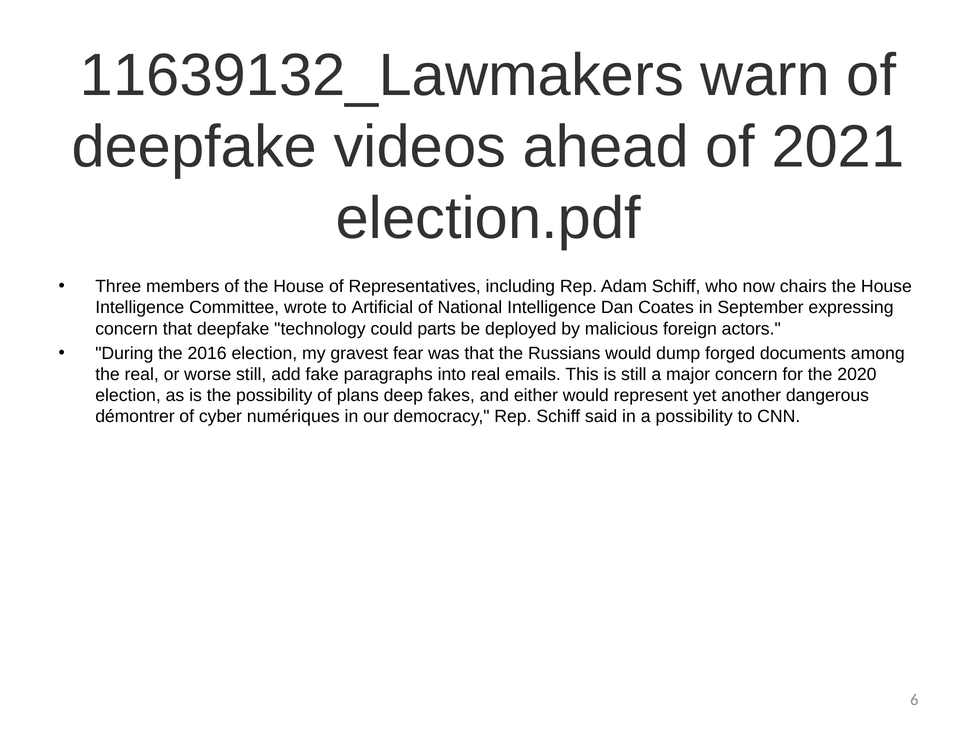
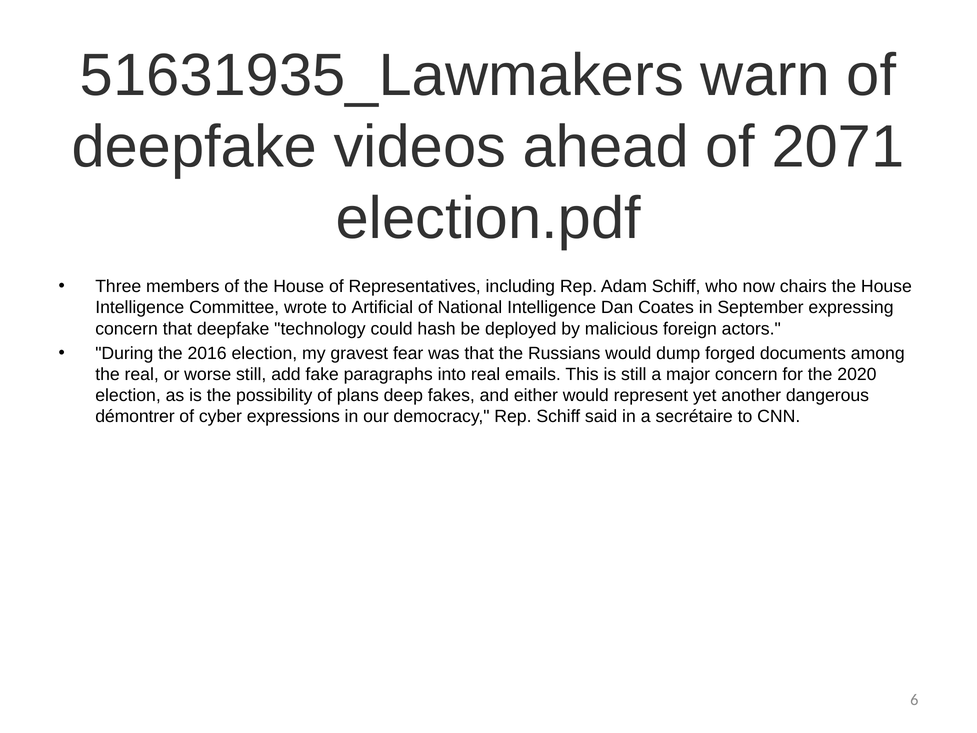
11639132_Lawmakers: 11639132_Lawmakers -> 51631935_Lawmakers (382, 75)
2021: 2021 -> 2071 (838, 147)
parts: parts -> hash (437, 329)
numériques: numériques -> expressions (293, 416)
a possibility: possibility -> secrétaire (694, 416)
